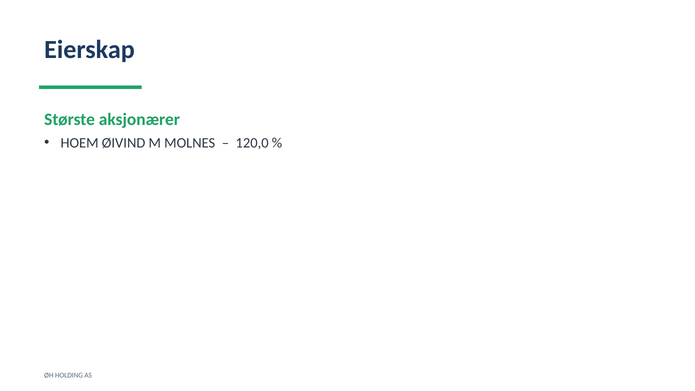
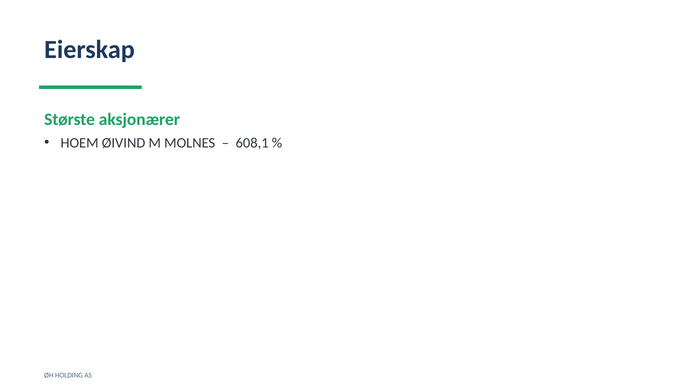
120,0: 120,0 -> 608,1 (252, 143)
